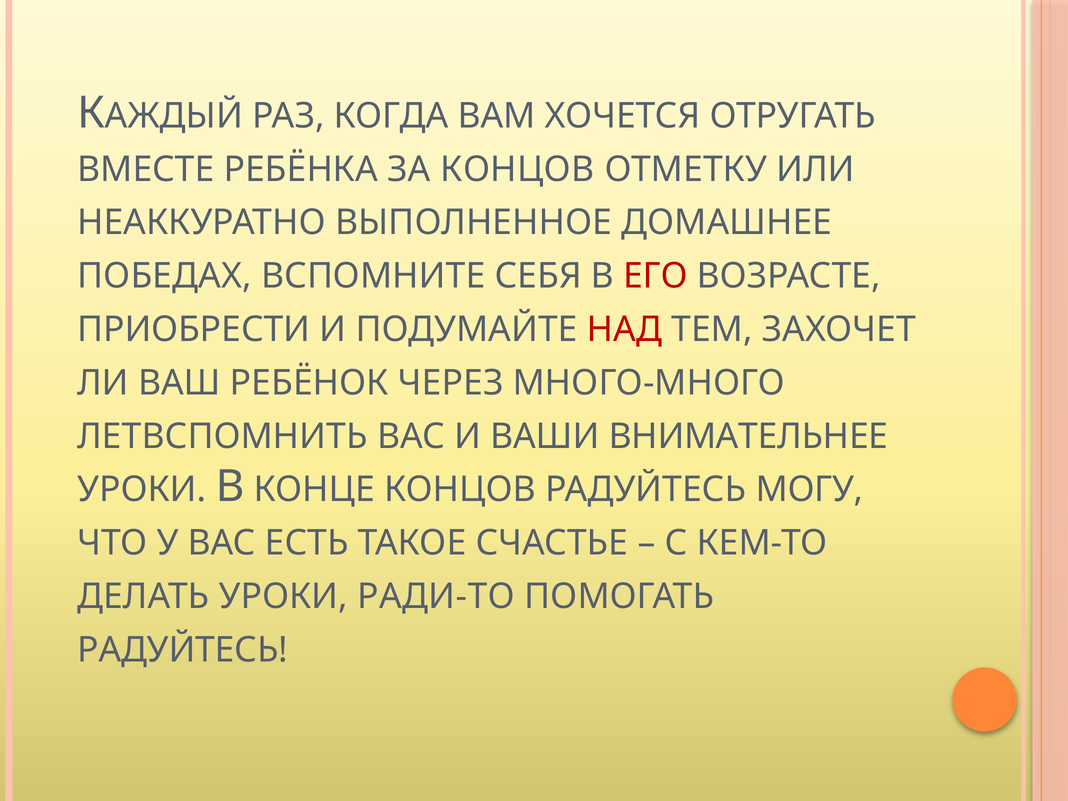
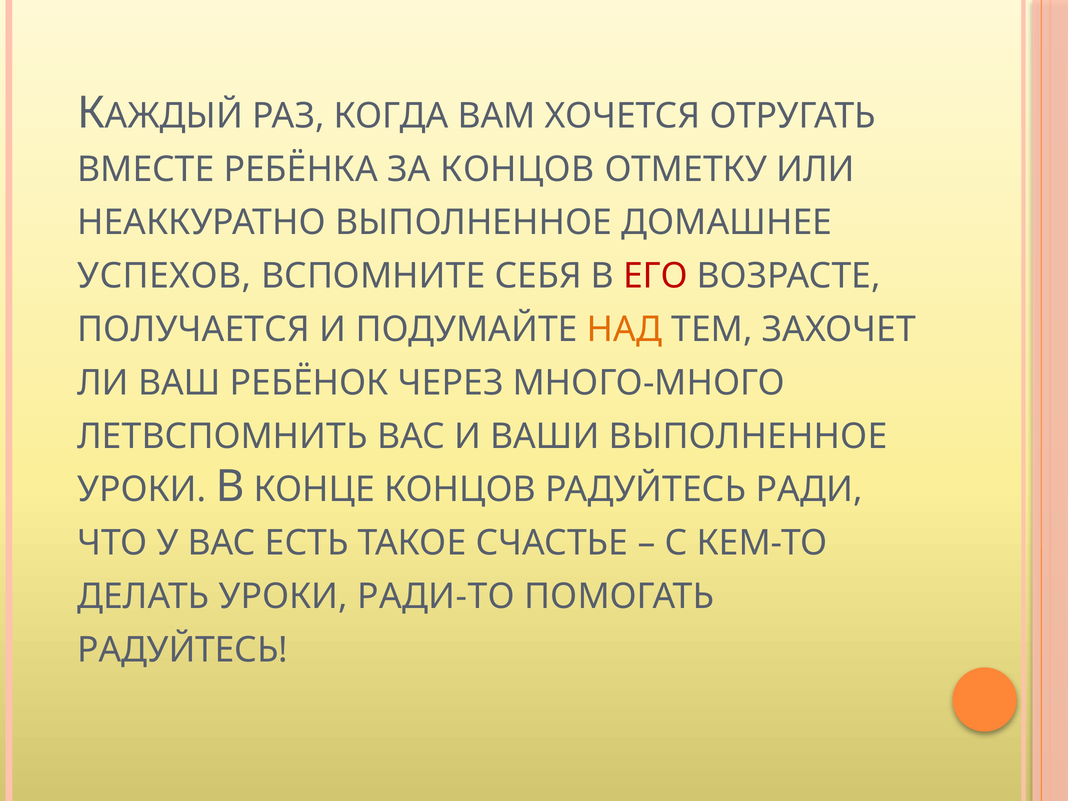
ПОБЕДАХ: ПОБЕДАХ -> УСПЕХОВ (164, 276)
ПРИОБРЕСТИ: ПРИОБРЕСТИ -> ПОЛУЧАЕТСЯ (194, 329)
НАД colour: red -> orange (624, 329)
ВАШИ ВНИМАТЕЛЬНЕЕ: ВНИМАТЕЛЬНЕЕ -> ВЫПОЛНЕННОЕ (748, 436)
МОГУ: МОГУ -> РАДИ (809, 490)
